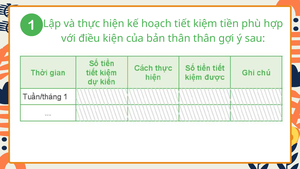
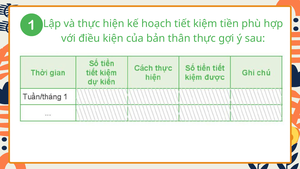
thân thân: thân -> thực (204, 38)
